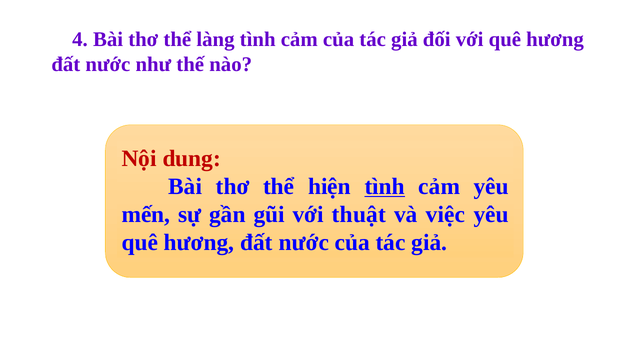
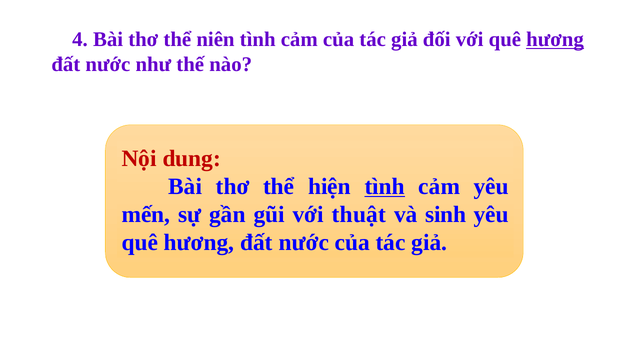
làng: làng -> niên (215, 40)
hương underline: none -> present (555, 40)
việc: việc -> sinh (446, 215)
